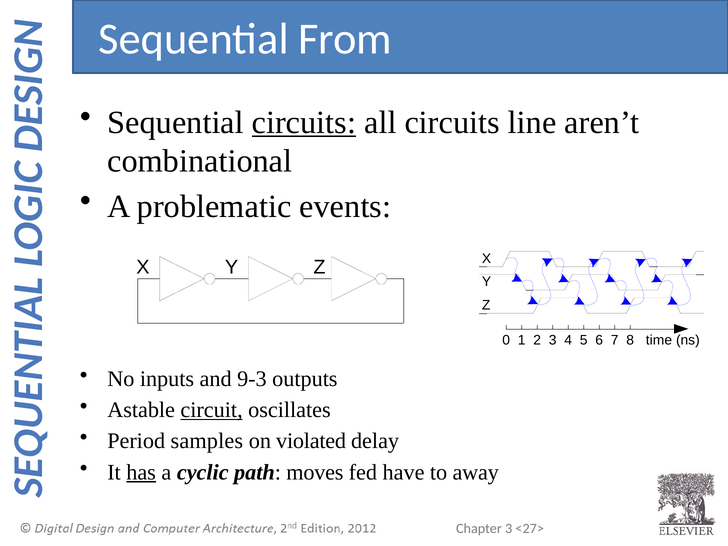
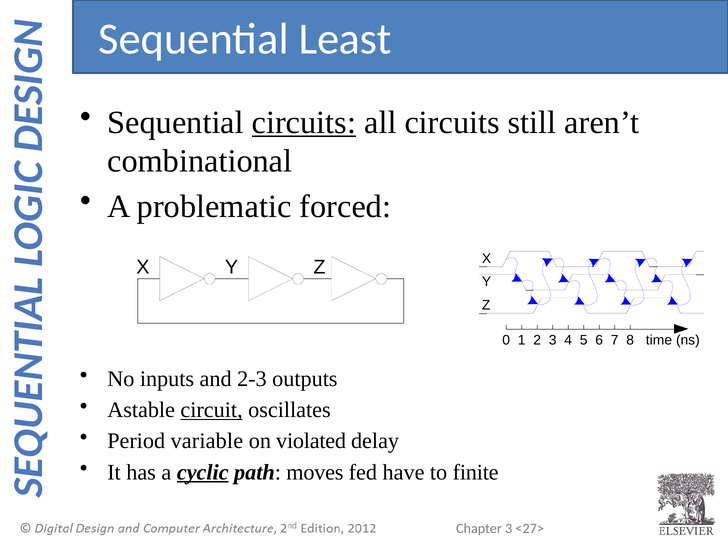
From: From -> Least (345, 39)
line: line -> still (532, 122)
events: events -> forced (345, 206)
9-3: 9-3 -> 2-3 (252, 379)
samples: samples -> variable (207, 441)
has underline: present -> none (141, 472)
cyclic underline: none -> present (203, 472)
away: away -> finite (476, 472)
